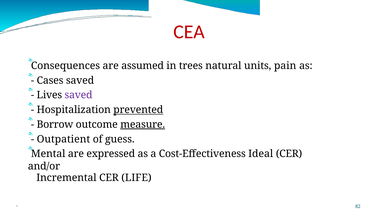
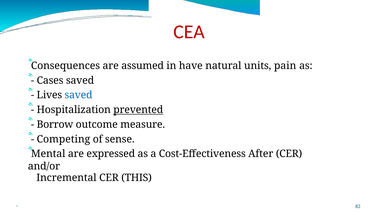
trees: trees -> have (191, 66)
saved colour: purple -> blue (79, 95)
measure underline: present -> none (143, 125)
Outpatient: Outpatient -> Competing (63, 139)
guess: guess -> sense (120, 139)
Ideal: Ideal -> After (261, 154)
LIFE: LIFE -> THIS (137, 178)
